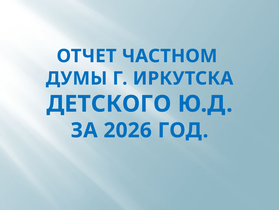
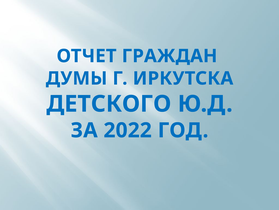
ЧАСТНОМ: ЧАСТНОМ -> ГРАЖДАН (170, 56)
2026: 2026 -> 2022 (128, 130)
